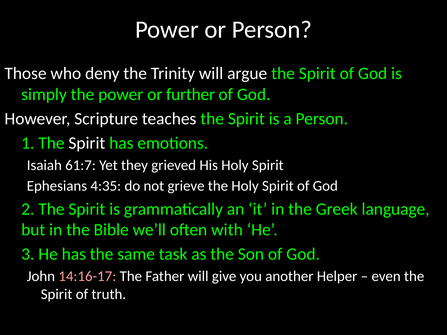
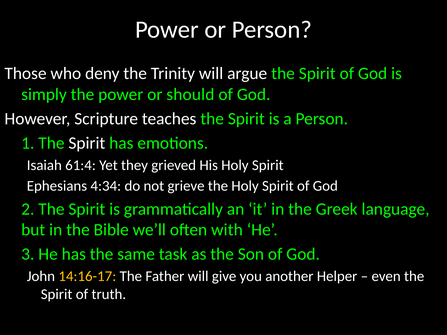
further: further -> should (190, 94)
61:7: 61:7 -> 61:4 (81, 165)
4:35: 4:35 -> 4:34 (106, 186)
14:16-17 colour: pink -> yellow (87, 277)
